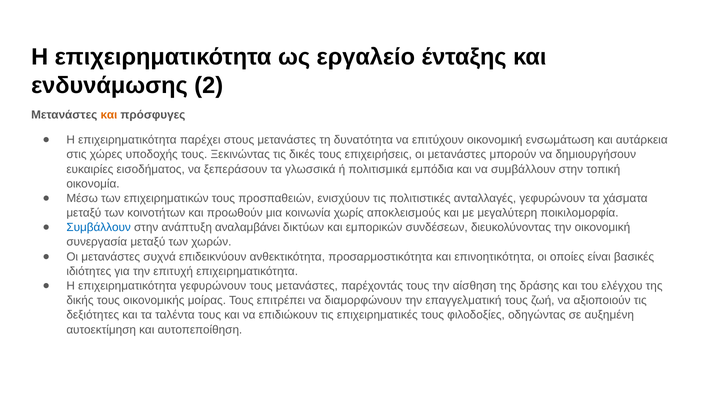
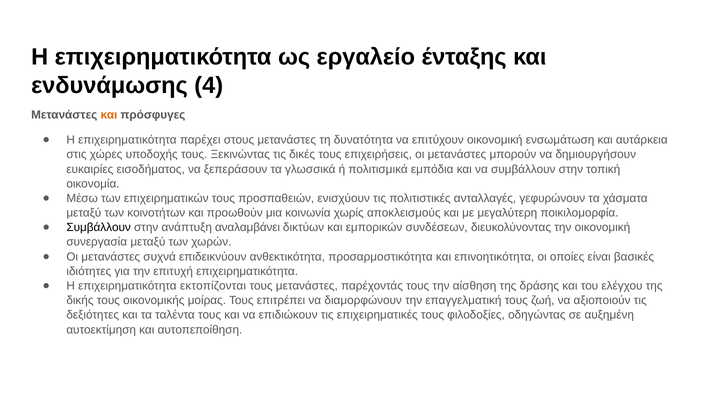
2: 2 -> 4 (209, 85)
Συμβάλλουν colour: blue -> black (99, 228)
επιχειρηματικότητα γεφυρώνουν: γεφυρώνουν -> εκτοπίζονται (213, 286)
